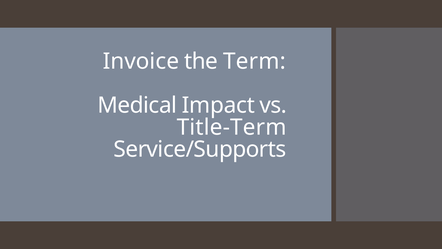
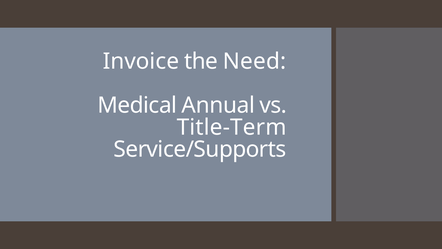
Term: Term -> Need (255, 61)
Impact: Impact -> Annual (218, 105)
